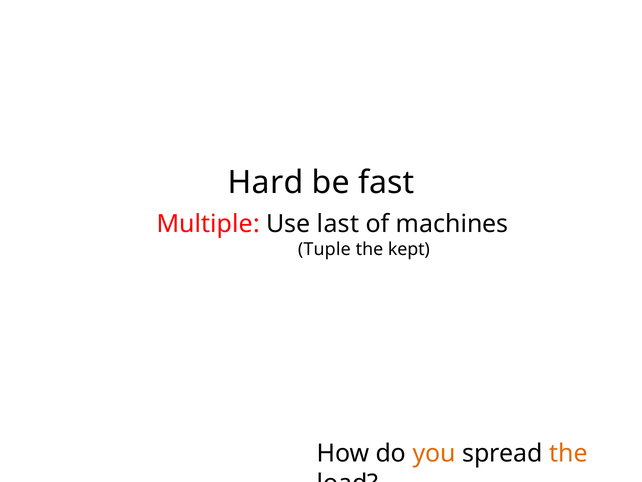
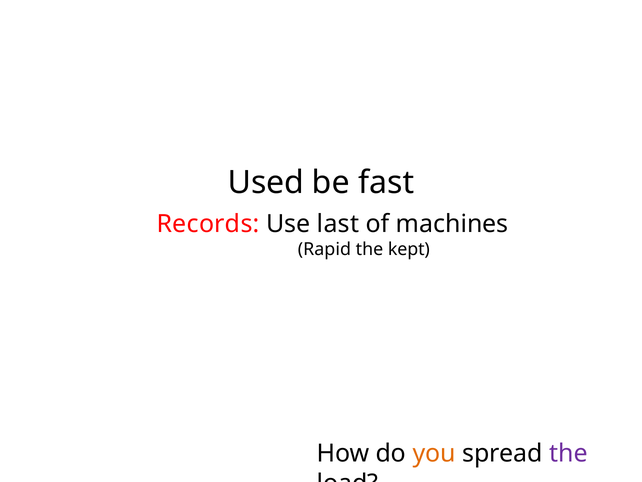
Hard: Hard -> Used (266, 183)
Multiple: Multiple -> Records (208, 224)
Tuple: Tuple -> Rapid (324, 249)
the colour: orange -> purple (568, 453)
